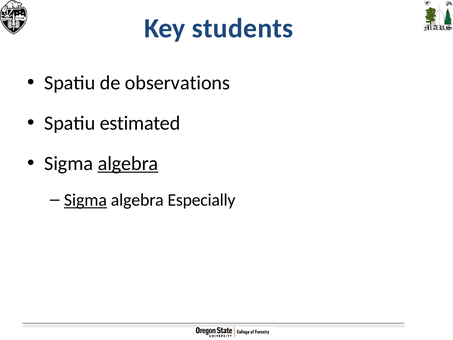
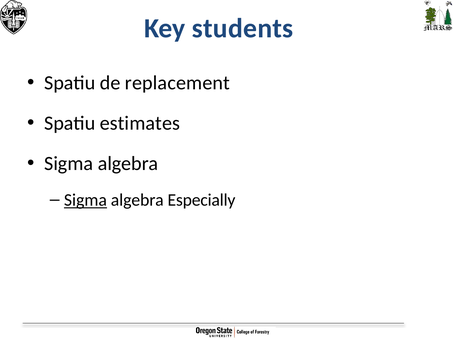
observations: observations -> replacement (177, 83)
estimated: estimated -> estimates (140, 123)
algebra underline: present -> none (128, 163)
